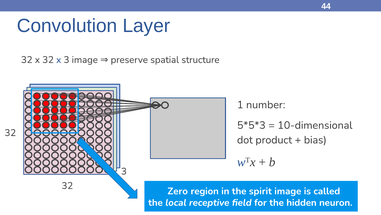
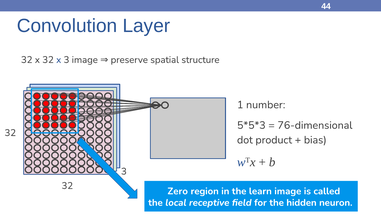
10-dimensional: 10-dimensional -> 76-dimensional (315, 125)
spirit: spirit -> learn (260, 191)
